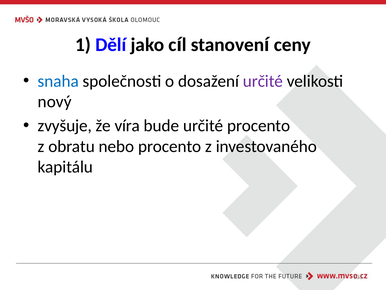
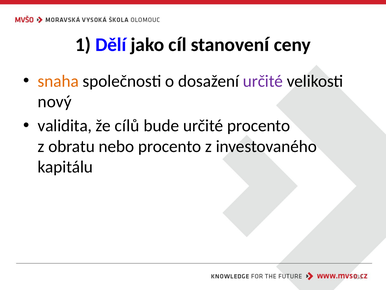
snaha colour: blue -> orange (58, 81)
zvyšuje: zvyšuje -> validita (65, 126)
víra: víra -> cílů (127, 126)
